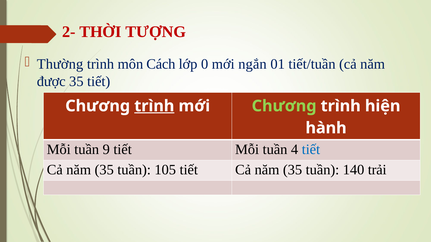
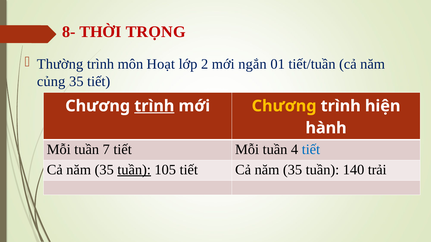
2-: 2- -> 8- (69, 32)
TƯỢNG: TƯỢNG -> TRỌNG (156, 32)
Cách: Cách -> Hoạt (161, 64)
0: 0 -> 2 (205, 64)
được: được -> củng (51, 82)
Chương colour: light green -> yellow (284, 106)
9: 9 -> 7 (106, 150)
tuần underline: none -> present (134, 170)
